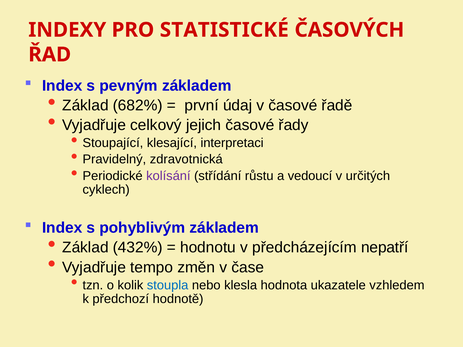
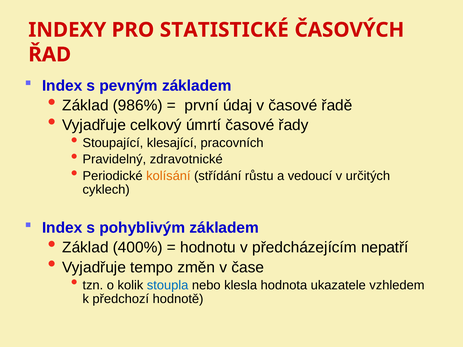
682%: 682% -> 986% (138, 105)
jejich: jejich -> úmrtí (204, 125)
interpretaci: interpretaci -> pracovních (232, 143)
zdravotnická: zdravotnická -> zdravotnické (186, 160)
kolísání colour: purple -> orange (168, 176)
432%: 432% -> 400% (138, 248)
